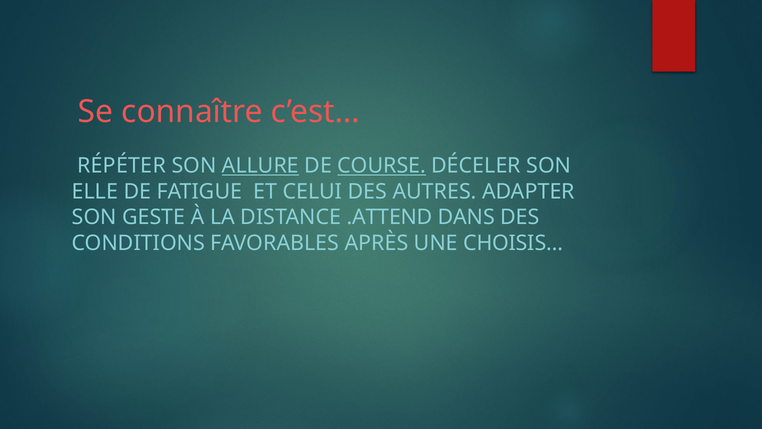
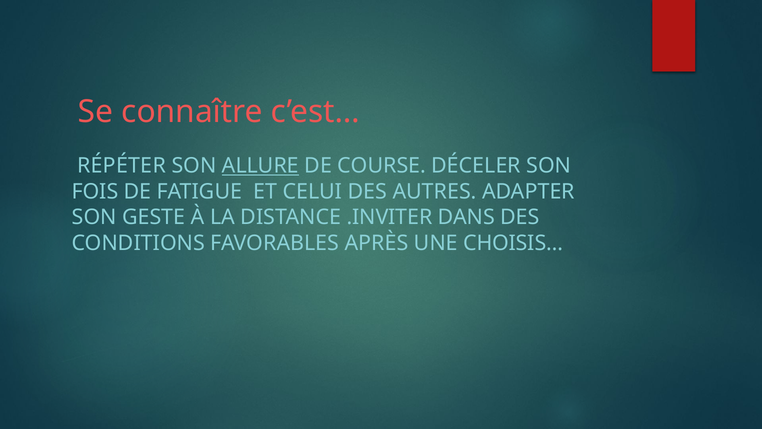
COURSE underline: present -> none (382, 166)
ELLE: ELLE -> FOIS (95, 191)
.ATTEND: .ATTEND -> .INVITER (389, 217)
